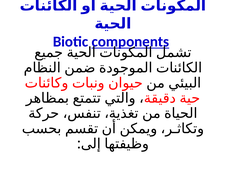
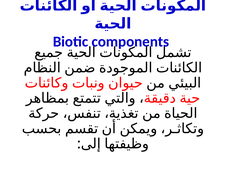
components underline: present -> none (130, 42)
